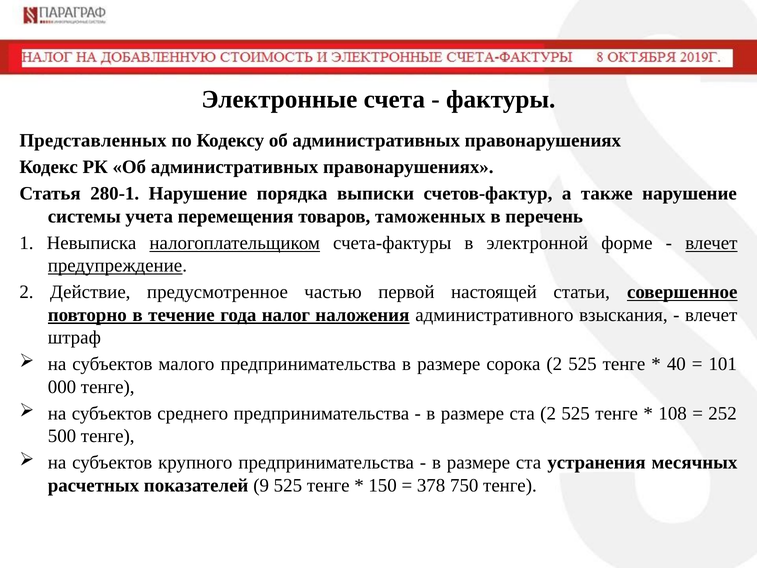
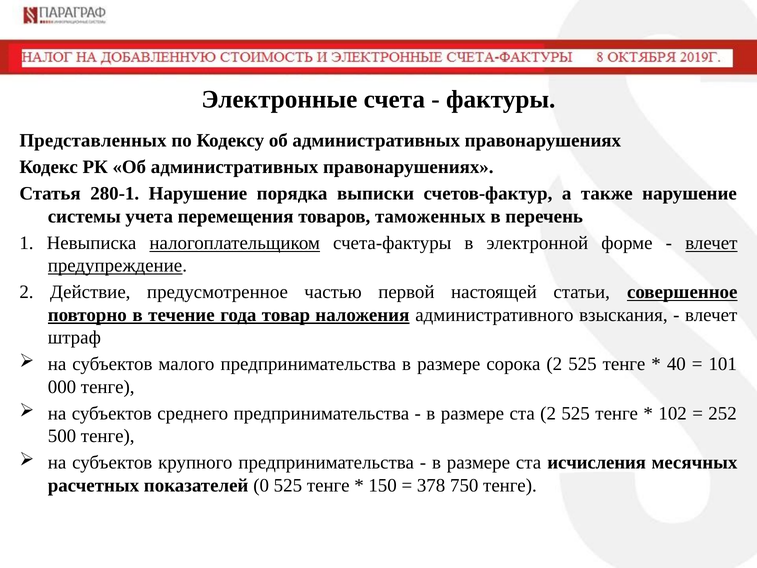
налог: налог -> товар (286, 315)
108: 108 -> 102 (673, 413)
устранения: устранения -> исчисления (597, 462)
9: 9 -> 0 (261, 485)
